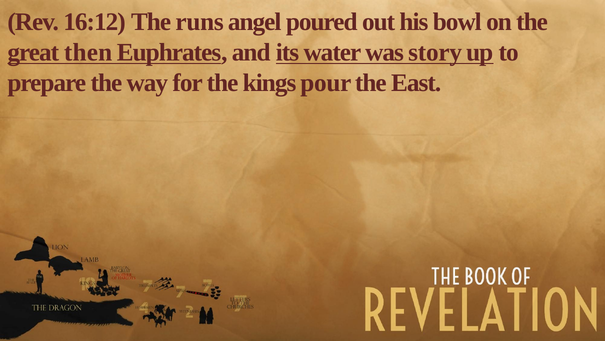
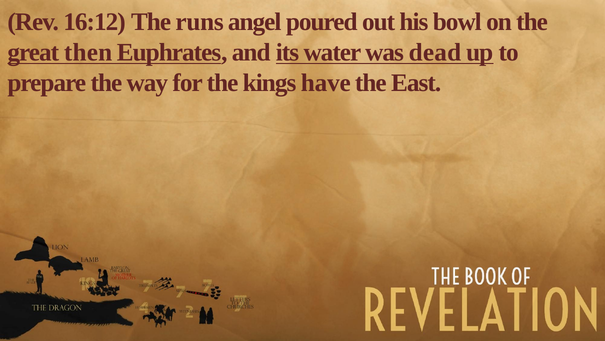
story: story -> dead (435, 52)
pour: pour -> have (326, 83)
